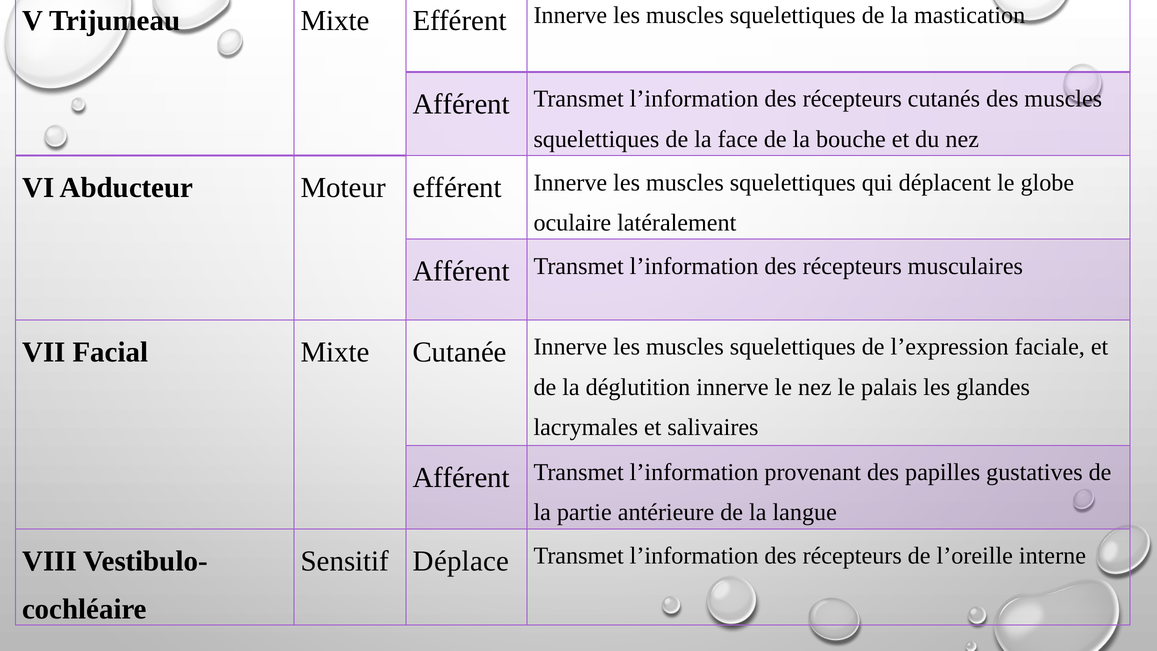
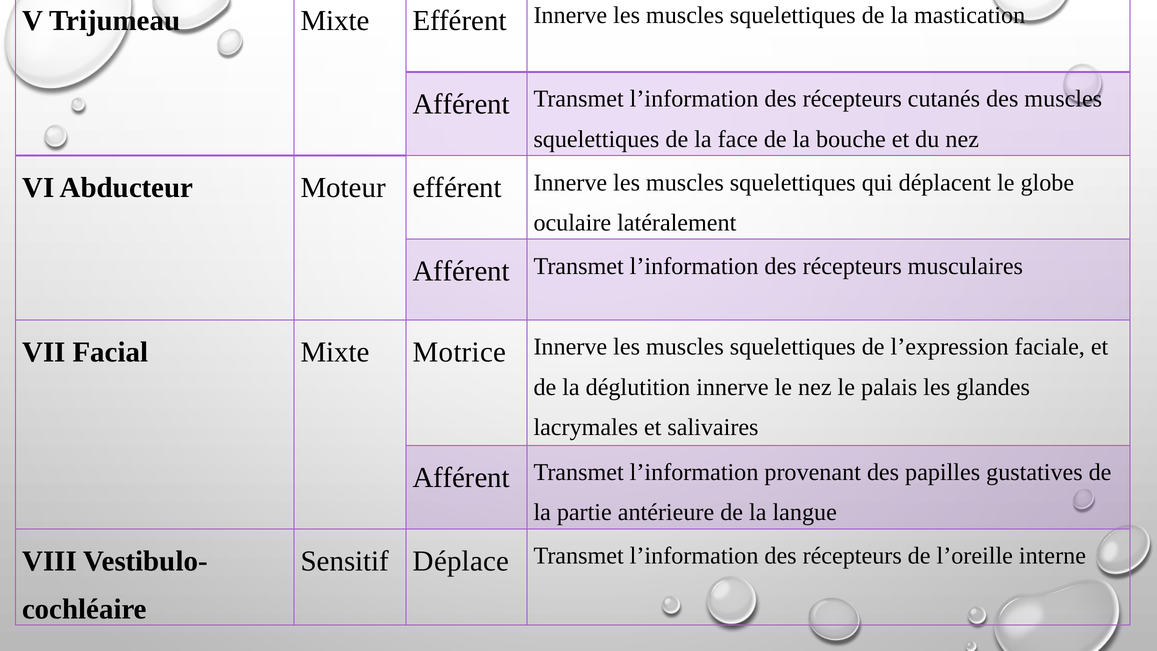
Cutanée: Cutanée -> Motrice (459, 352)
